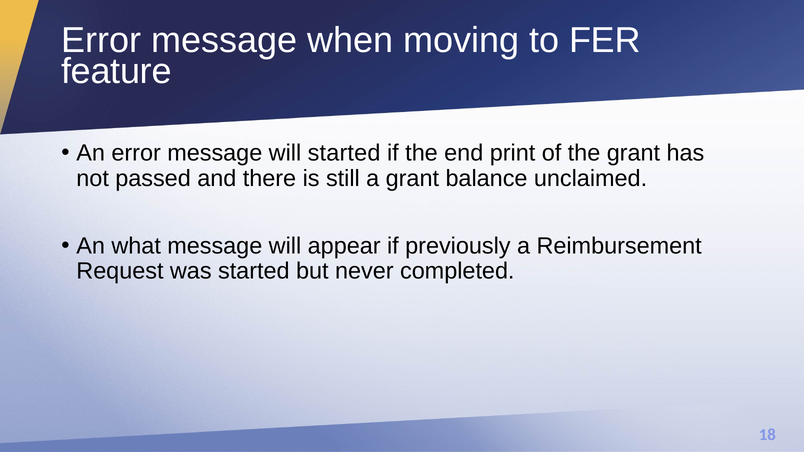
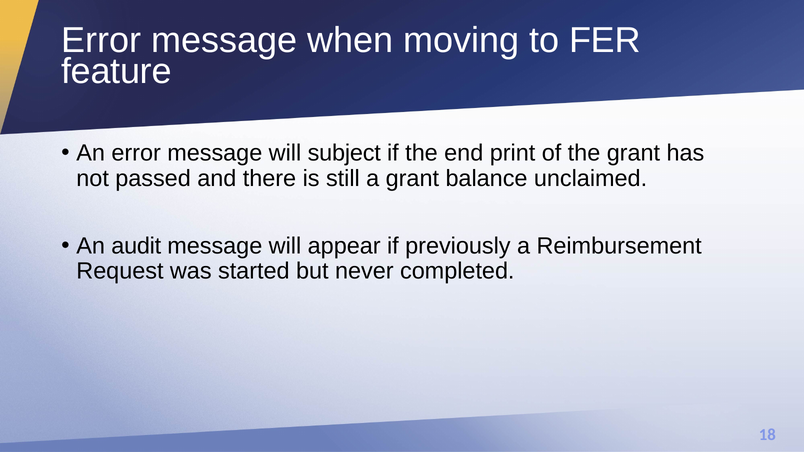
will started: started -> subject (344, 153)
what: what -> audit (136, 246)
